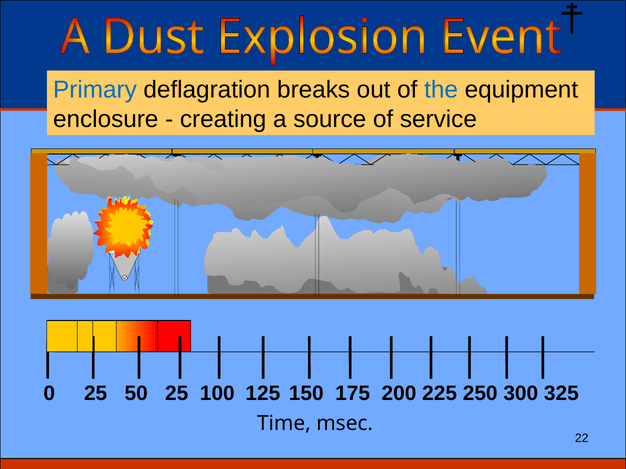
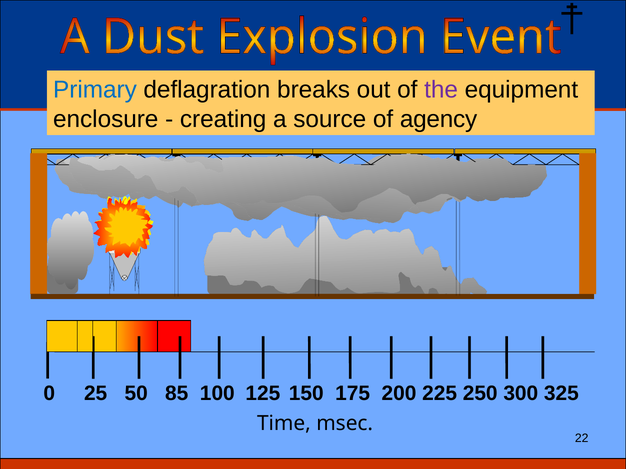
the colour: blue -> purple (441, 90)
service: service -> agency (439, 119)
50 25: 25 -> 85 (177, 394)
